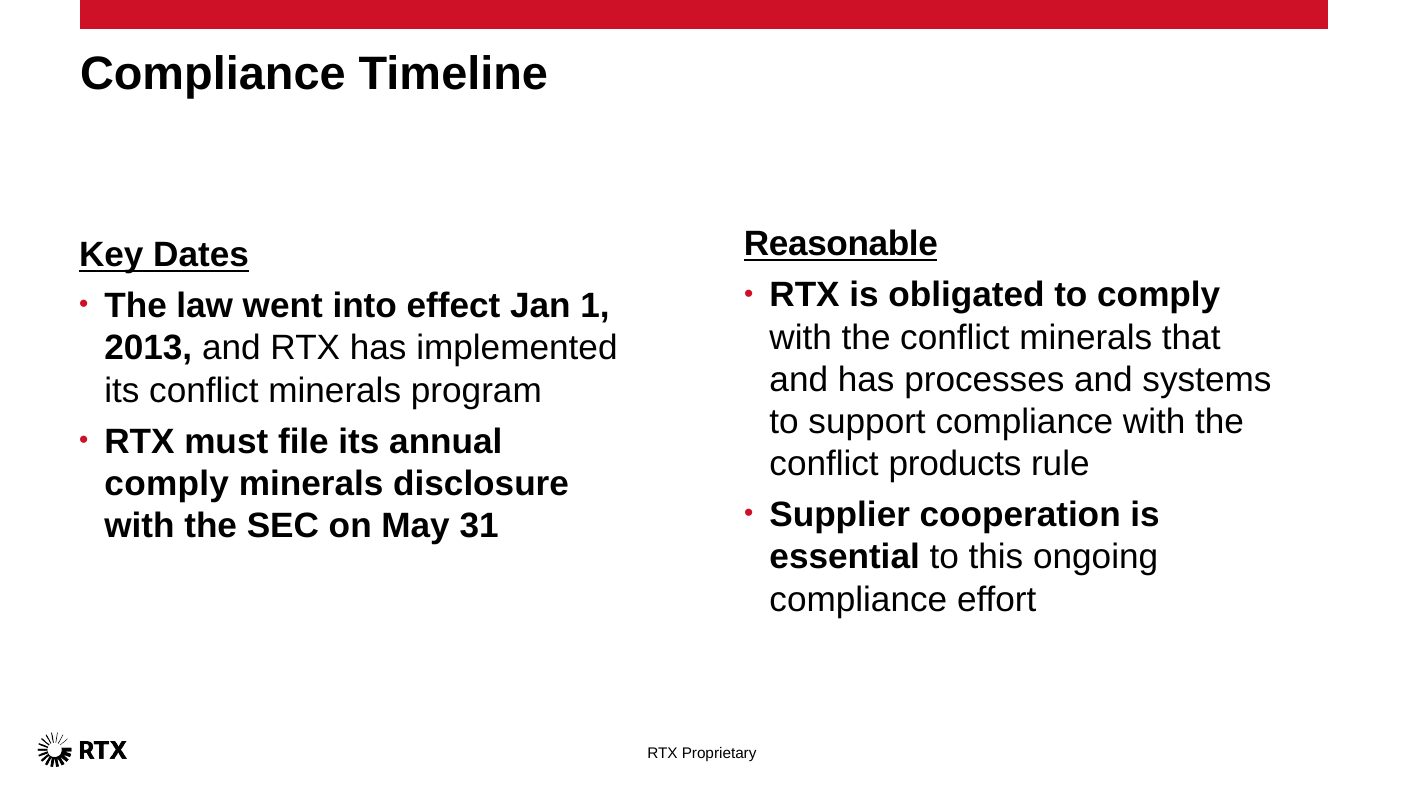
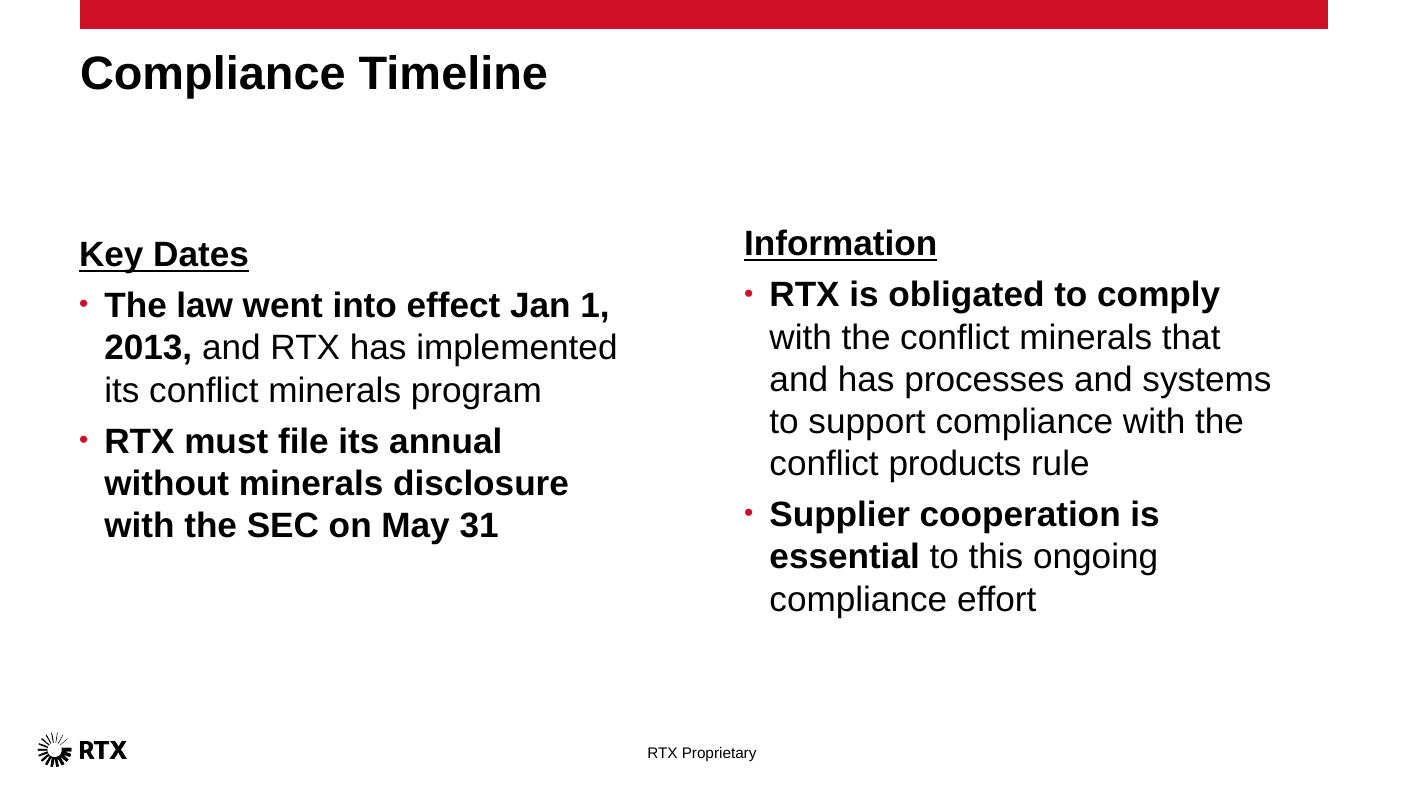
Reasonable: Reasonable -> Information (841, 244)
comply: comply -> without (167, 484)
